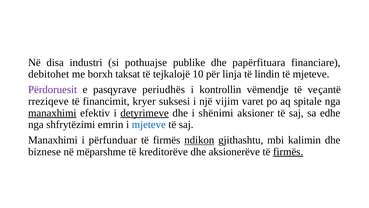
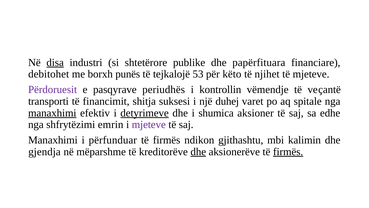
disa underline: none -> present (55, 62)
pothuajse: pothuajse -> shtetërore (146, 62)
taksat: taksat -> punës (128, 74)
10: 10 -> 53 (198, 74)
linja: linja -> këto (232, 74)
lindin: lindin -> njihet (267, 74)
rreziqeve: rreziqeve -> transporti (48, 101)
kryer: kryer -> shitja (144, 101)
vijim: vijim -> duhej (227, 101)
shënimi: shënimi -> shumica (216, 113)
mjeteve colour: blue -> purple (149, 124)
ndikon underline: present -> none (199, 140)
biznese: biznese -> gjendja (44, 151)
dhe underline: none -> present (198, 151)
